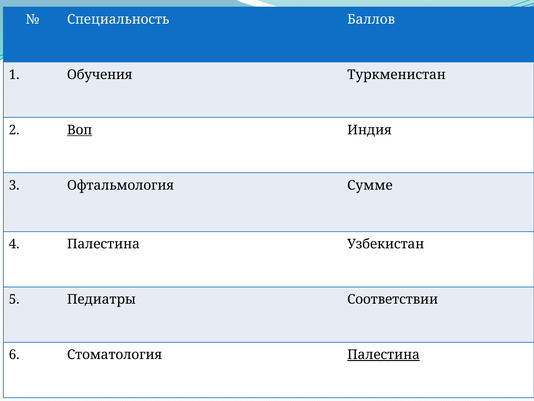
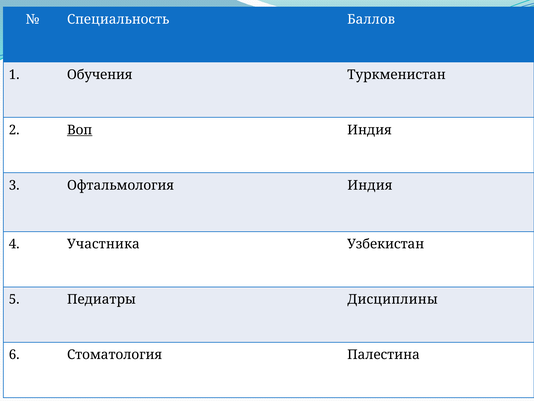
Офтальмология Сумме: Сумме -> Индия (370, 185)
4 Палестина: Палестина -> Участника (103, 244)
Соответствии: Соответствии -> Дисциплины (393, 299)
Палестина underline: present -> none (384, 354)
